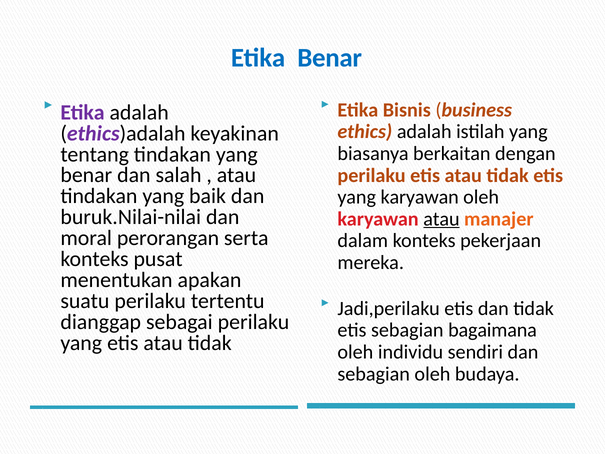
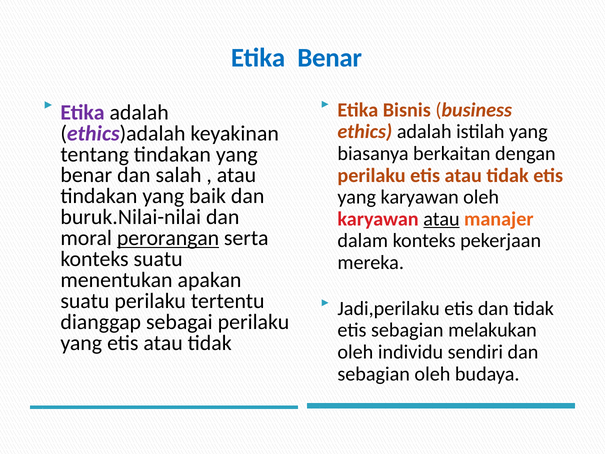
perorangan underline: none -> present (168, 238)
konteks pusat: pusat -> suatu (158, 259)
bagaimana: bagaimana -> melakukan (492, 330)
